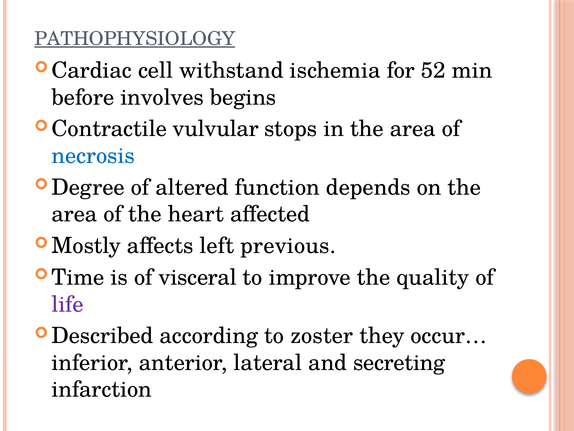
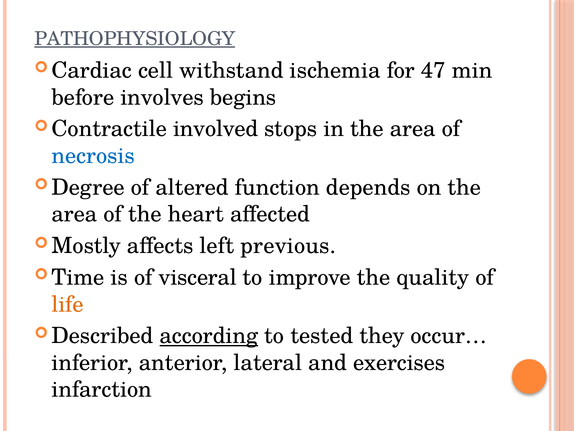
52: 52 -> 47 (433, 70)
vulvular: vulvular -> involved (216, 129)
life colour: purple -> orange (68, 304)
according underline: none -> present (209, 336)
zoster: zoster -> tested (322, 336)
secreting: secreting -> exercises (399, 362)
